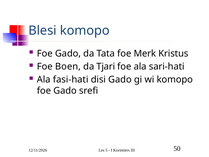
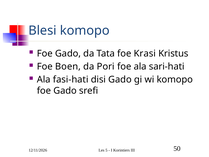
Merk: Merk -> Krasi (145, 53)
Tjari: Tjari -> Pori (106, 66)
